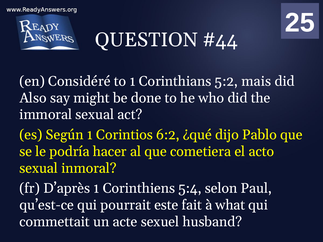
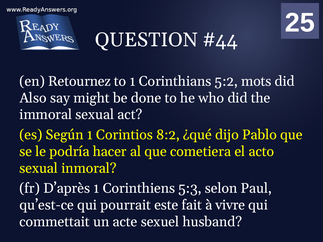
Considéré: Considéré -> Retournez (79, 81)
mais: mais -> mots (256, 81)
6:2: 6:2 -> 8:2 (168, 135)
5:4: 5:4 -> 5:3 (190, 189)
what: what -> vivre (230, 205)
